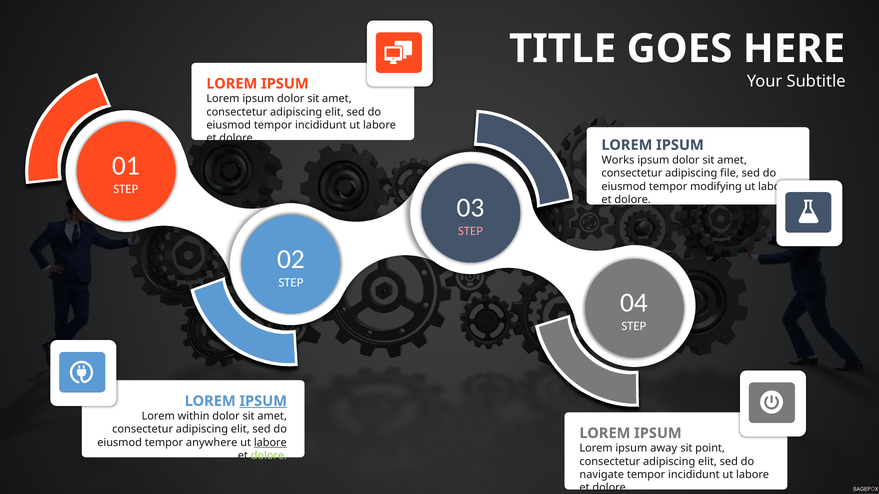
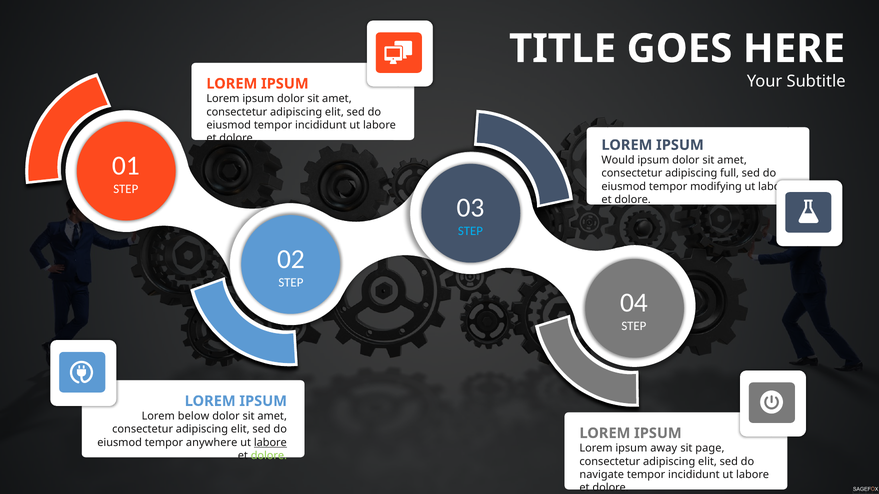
Works: Works -> Would (618, 160)
file: file -> full (730, 173)
STEP colour: pink -> light blue (470, 231)
IPSUM underline: present -> none (263, 401)
within: within -> below (194, 417)
point: point -> page (710, 449)
